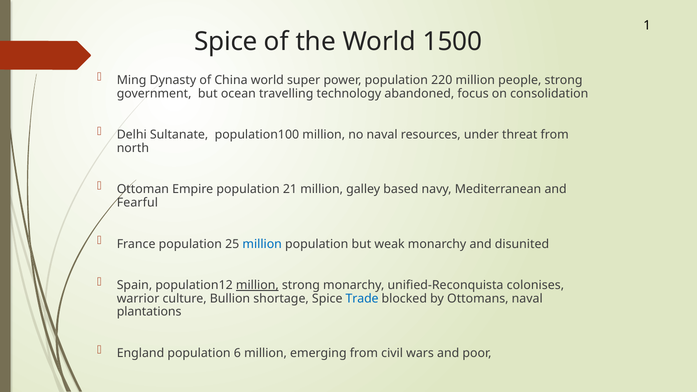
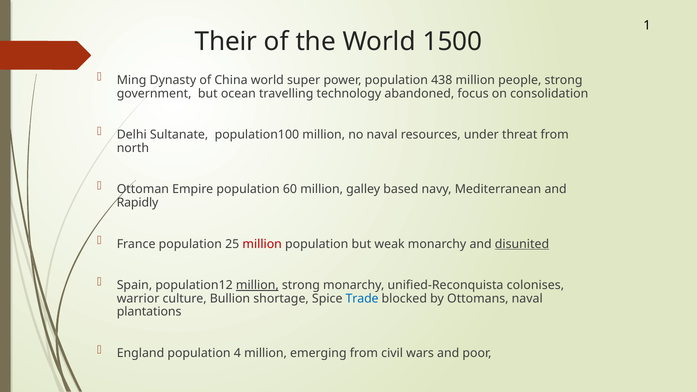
Spice: Spice -> Their (226, 42)
220: 220 -> 438 (442, 80)
21: 21 -> 60 (290, 189)
Fearful: Fearful -> Rapidly (137, 203)
million colour: blue -> red (262, 244)
disunited underline: none -> present (522, 244)
6: 6 -> 4 (237, 353)
